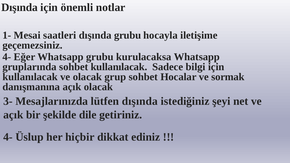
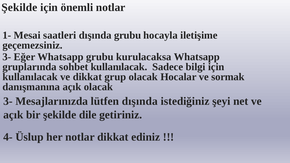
Dışında: Dışında -> Şekilde (19, 7)
4-: 4- -> 3- (7, 57)
ve olacak: olacak -> dikkat (87, 77)
grup sohbet: sohbet -> olacak (143, 77)
her hiçbir: hiçbir -> notlar (80, 137)
